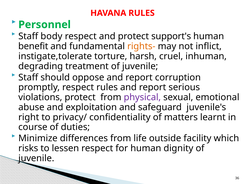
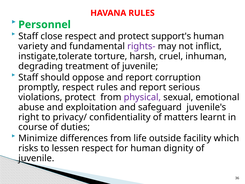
body: body -> close (51, 36)
benefit: benefit -> variety (33, 46)
rights- colour: orange -> purple (141, 46)
